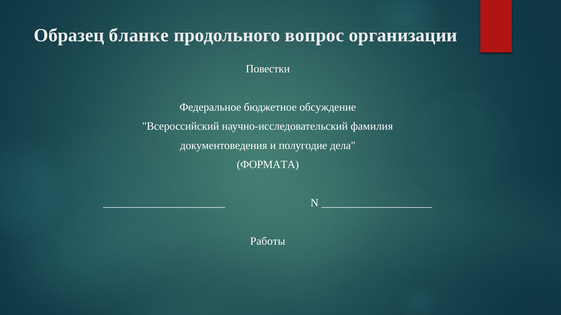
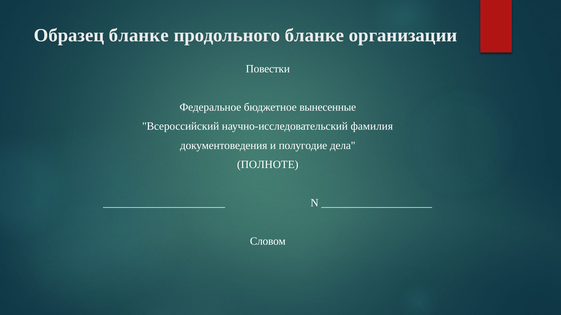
продольного вопрос: вопрос -> бланке (315, 35)
обсуждение: обсуждение -> вынесенные (328, 107)
ФОРМАТА: ФОРМАТА -> ПОЛНОТЕ (268, 165)
Работы: Работы -> Словом (268, 241)
